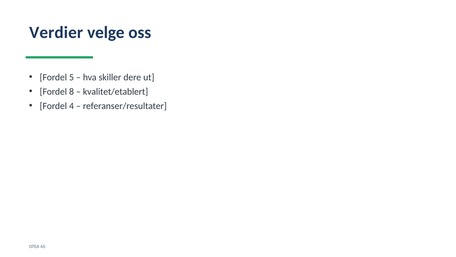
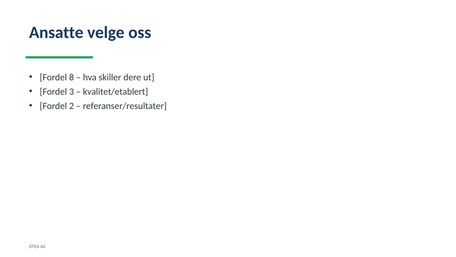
Verdier: Verdier -> Ansatte (56, 33)
5: 5 -> 8 (72, 77)
8: 8 -> 3 (72, 91)
4: 4 -> 2 (72, 106)
